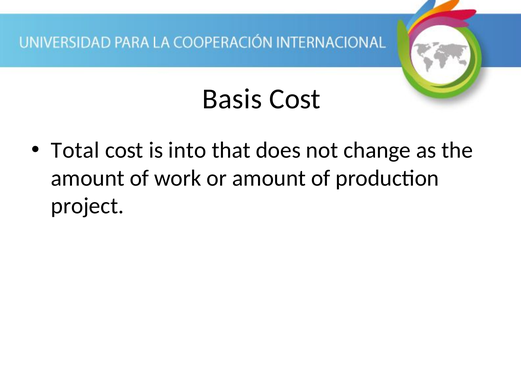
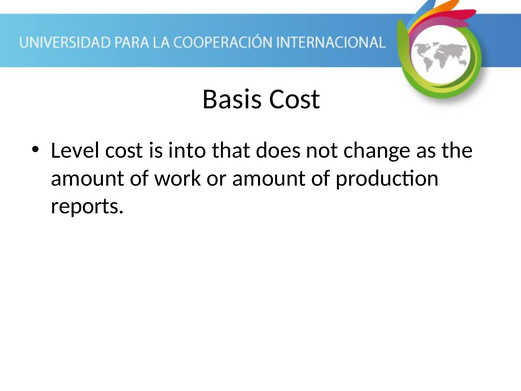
Total: Total -> Level (75, 150)
project: project -> reports (88, 206)
